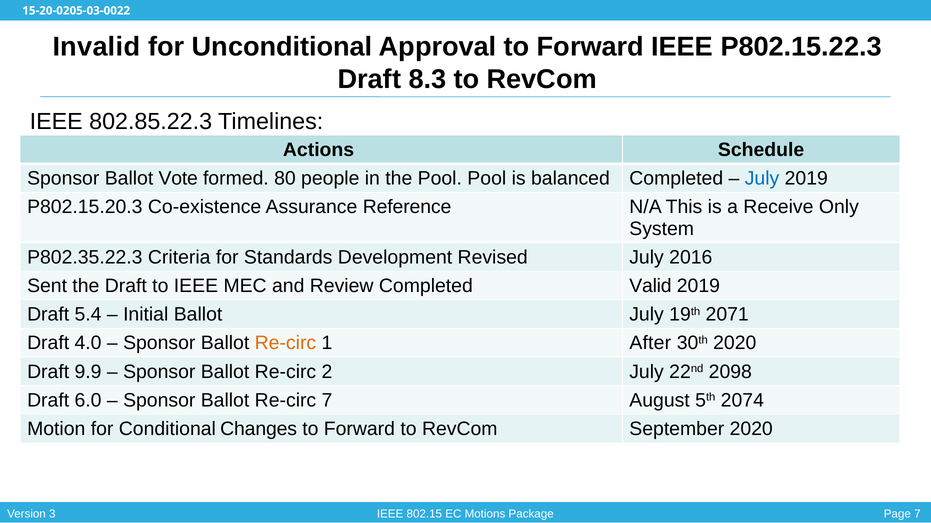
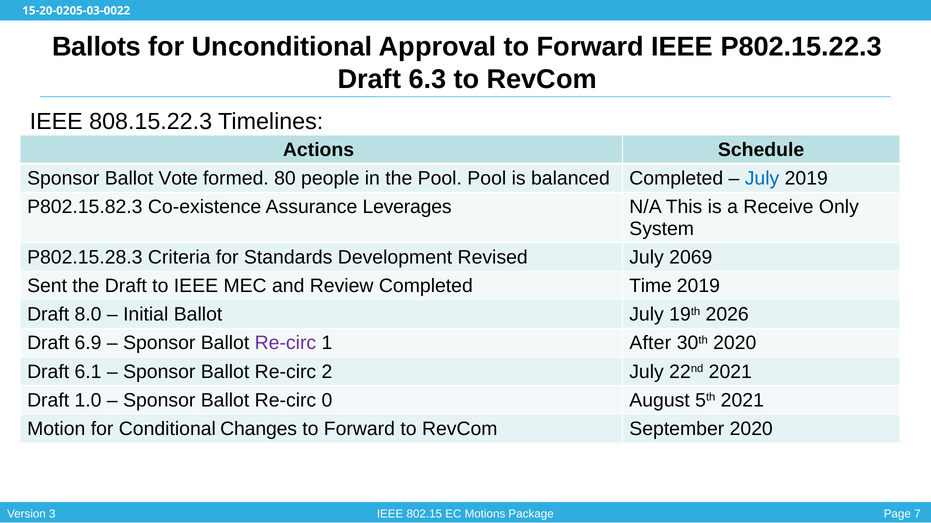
Invalid: Invalid -> Ballots (97, 47)
8.3: 8.3 -> 6.3 (427, 79)
802.85.22.3: 802.85.22.3 -> 808.15.22.3 (151, 122)
P802.15.20.3: P802.15.20.3 -> P802.15.82.3 (85, 207)
Reference: Reference -> Leverages (407, 207)
P802.35.22.3: P802.35.22.3 -> P802.15.28.3 (85, 258)
2016: 2016 -> 2069 (691, 258)
Valid: Valid -> Time (650, 286)
5.4: 5.4 -> 8.0 (88, 315)
2071: 2071 -> 2026 (727, 315)
4.0: 4.0 -> 6.9 (88, 344)
Re-circ colour: orange -> purple (285, 344)
9.9: 9.9 -> 6.1 (88, 372)
22nd 2098: 2098 -> 2021 (730, 372)
6.0: 6.0 -> 1.0 (88, 401)
Re-circ 7: 7 -> 0 (327, 401)
5th 2074: 2074 -> 2021 (742, 401)
